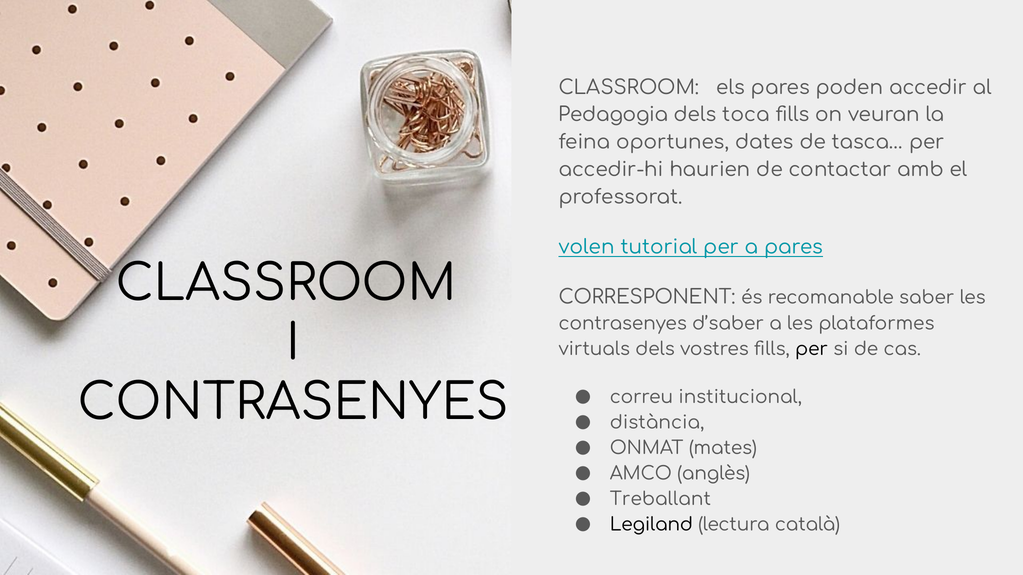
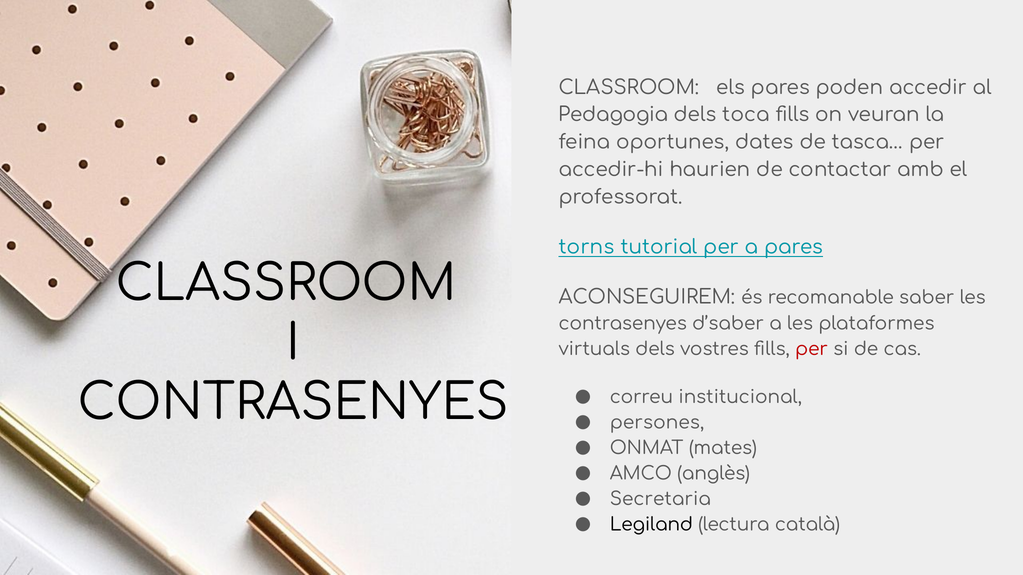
volen: volen -> torns (587, 247)
CORRESPONENT: CORRESPONENT -> ACONSEGUIREM (647, 298)
per colour: black -> red (812, 349)
distància: distància -> persones (657, 423)
Treballant: Treballant -> Secretaria (660, 499)
